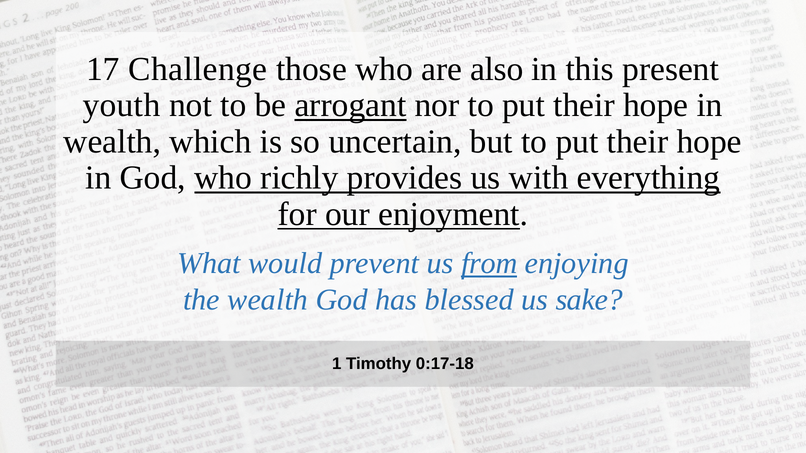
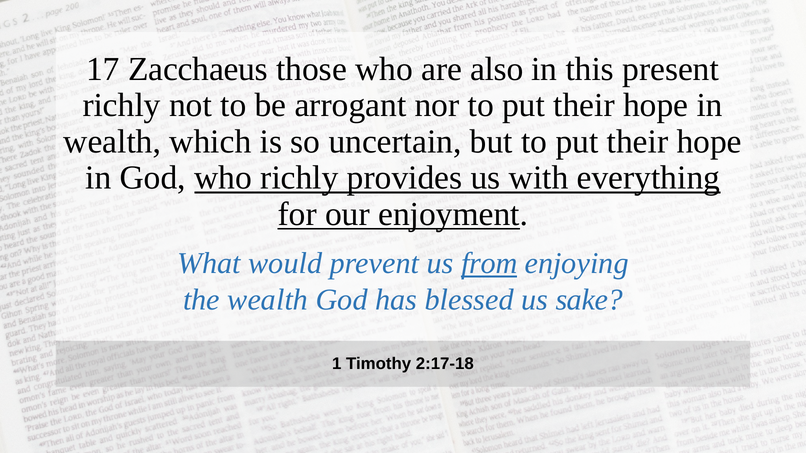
Challenge: Challenge -> Zacchaeus (198, 69)
youth: youth -> richly (122, 105)
arrogant underline: present -> none (350, 105)
0:17-18: 0:17-18 -> 2:17-18 (445, 364)
